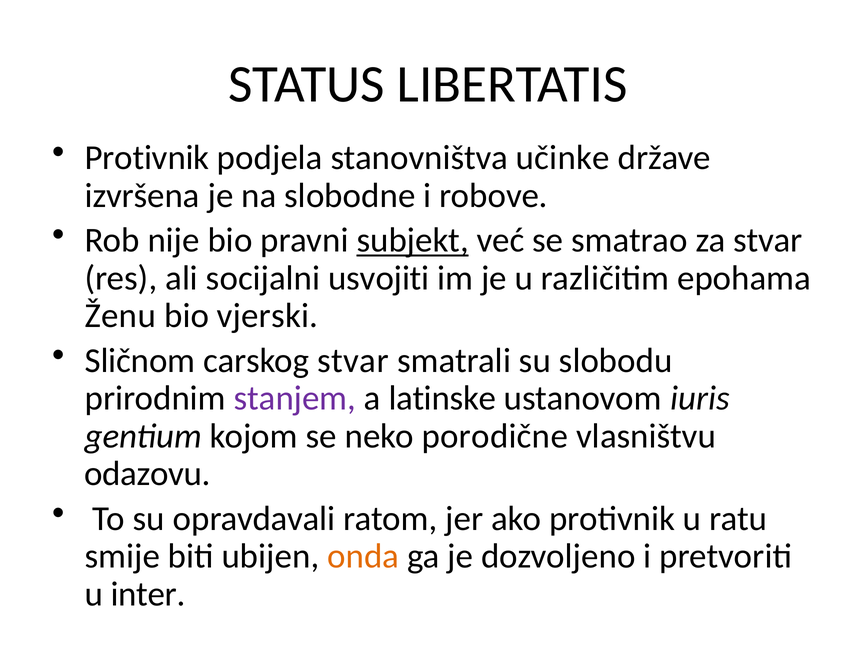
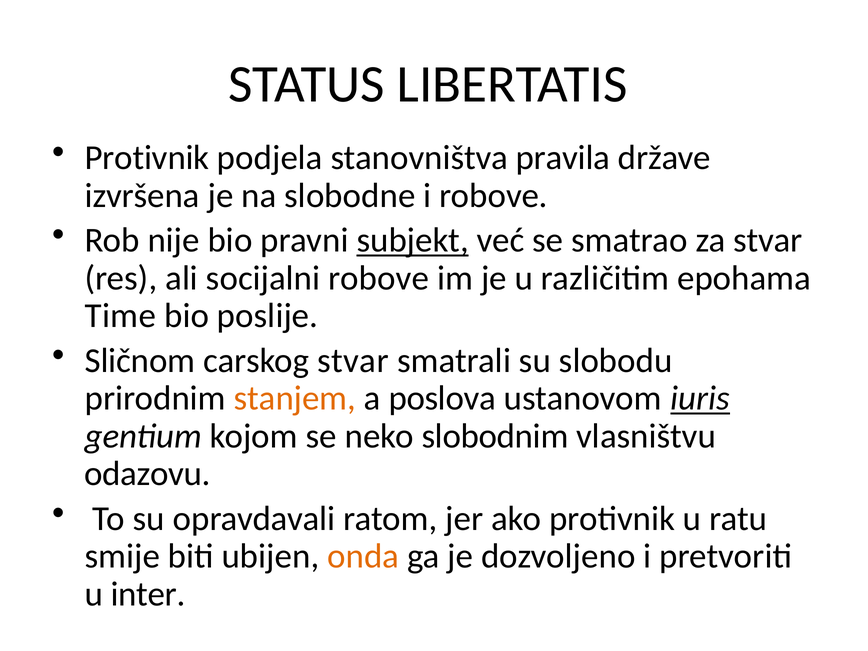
učinke: učinke -> pravila (563, 158)
socijalni usvojiti: usvojiti -> robove (379, 278)
Ženu: Ženu -> Time (120, 316)
vjerski: vjerski -> poslije (268, 316)
stanjem colour: purple -> orange (295, 398)
latinske: latinske -> poslova (442, 398)
iuris underline: none -> present (700, 398)
porodične: porodične -> slobodnim (495, 436)
